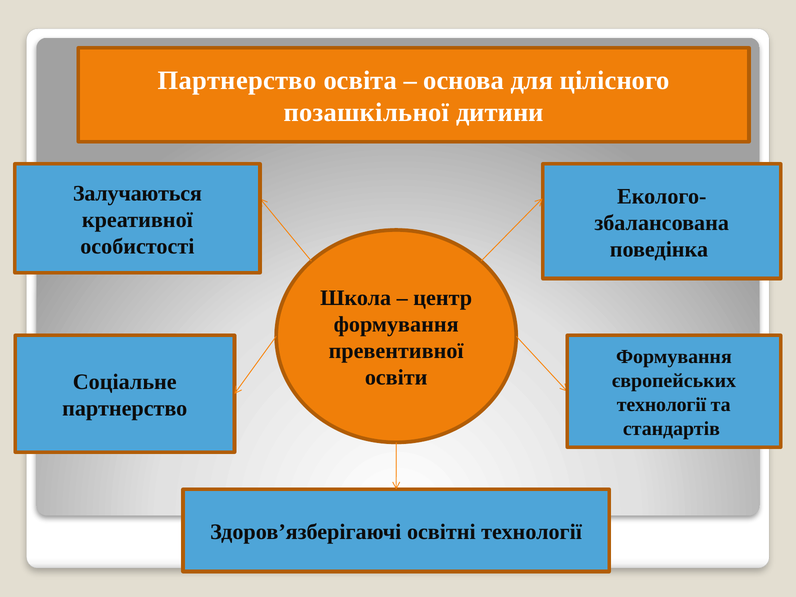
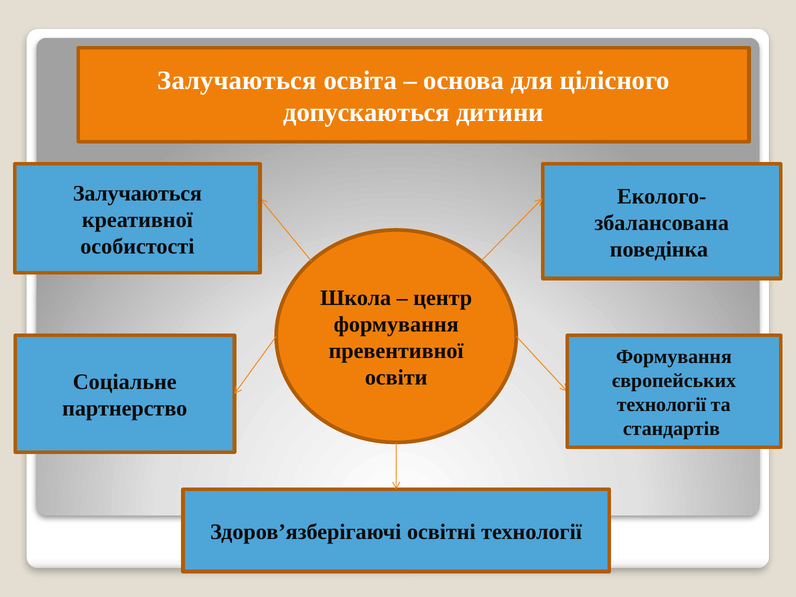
Партнерство: Партнерство -> Залучаються (237, 81)
позашкільної: позашкільної -> допускаються (367, 113)
